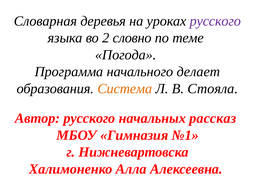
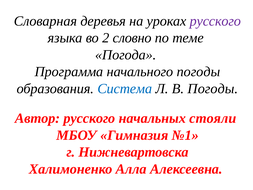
начального делает: делает -> погоды (198, 72)
Система colour: orange -> blue (125, 88)
В Стояла: Стояла -> Погоды (213, 88)
рассказ: рассказ -> стояли (213, 118)
